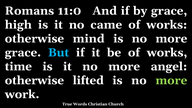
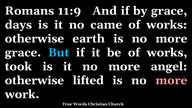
11:0: 11:0 -> 11:9 (69, 11)
high: high -> days (18, 25)
mind: mind -> earth (89, 39)
time: time -> took (18, 66)
more colour: light green -> pink (171, 80)
